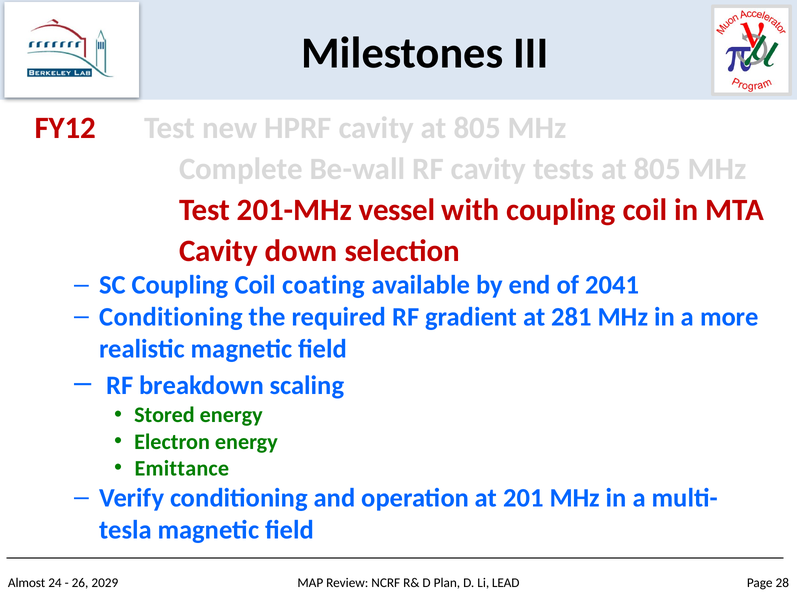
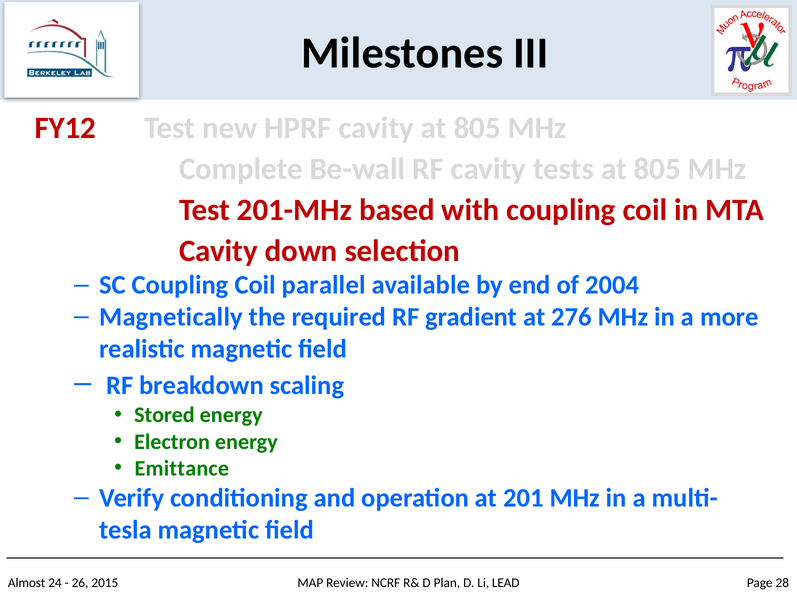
vessel: vessel -> based (397, 210)
coating: coating -> parallel (324, 285)
2041: 2041 -> 2004 (612, 285)
Conditioning: Conditioning -> Magnetically (171, 317)
281: 281 -> 276 (571, 317)
2029: 2029 -> 2015 (105, 583)
